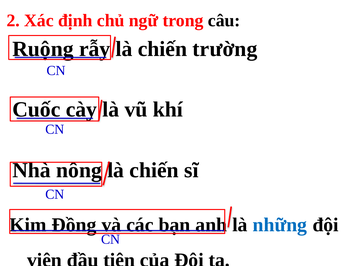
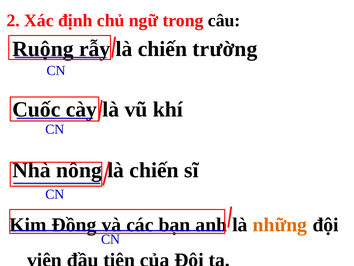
những colour: blue -> orange (280, 224)
